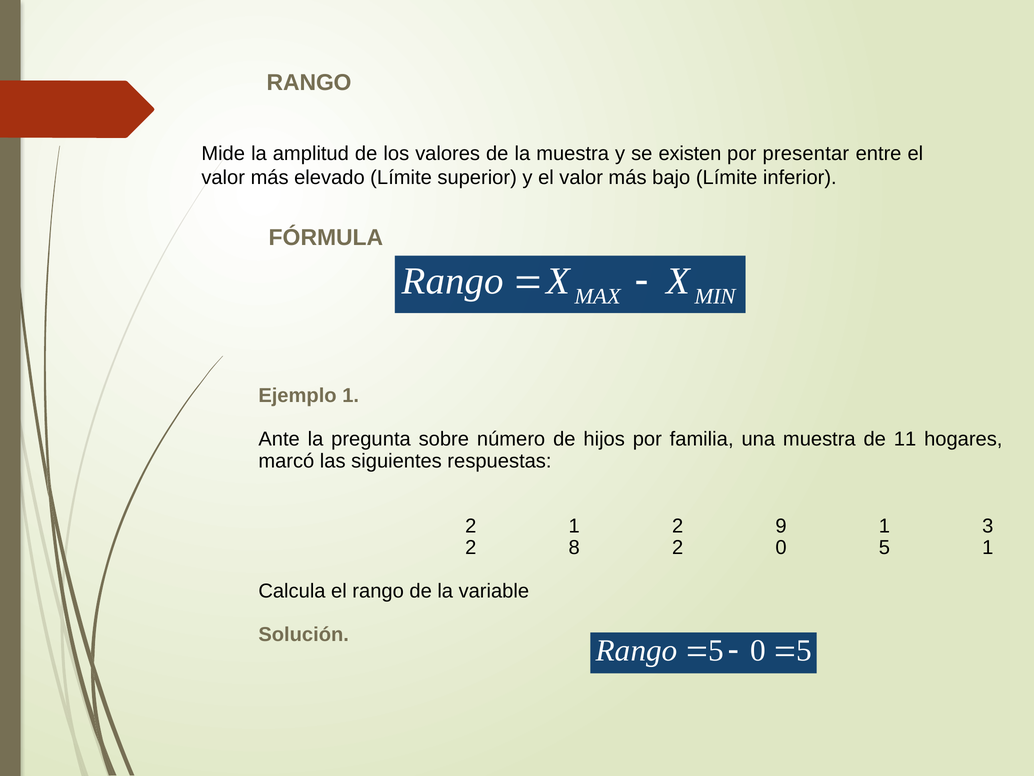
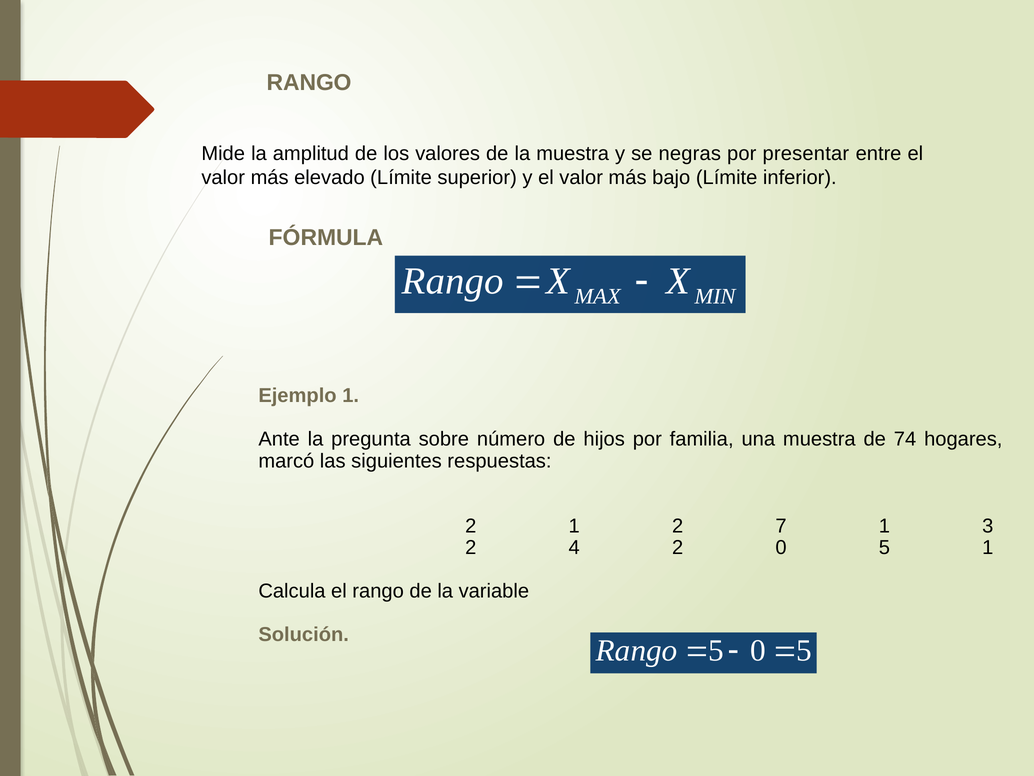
existen: existen -> negras (690, 153)
11: 11 -> 74 (905, 439)
9: 9 -> 7 (781, 526)
8: 8 -> 4 (574, 547)
